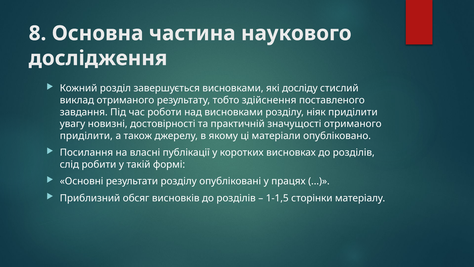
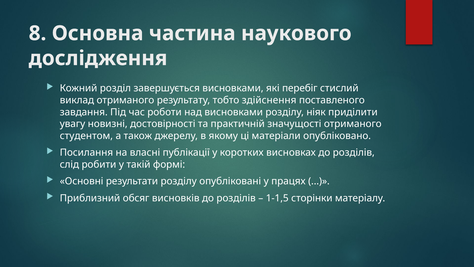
досліду: досліду -> перебіг (300, 88)
приділити: приділити -> студентом (86, 136)
